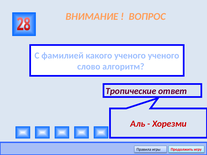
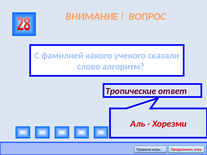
ученого ученого: ученого -> сказали (164, 56)
